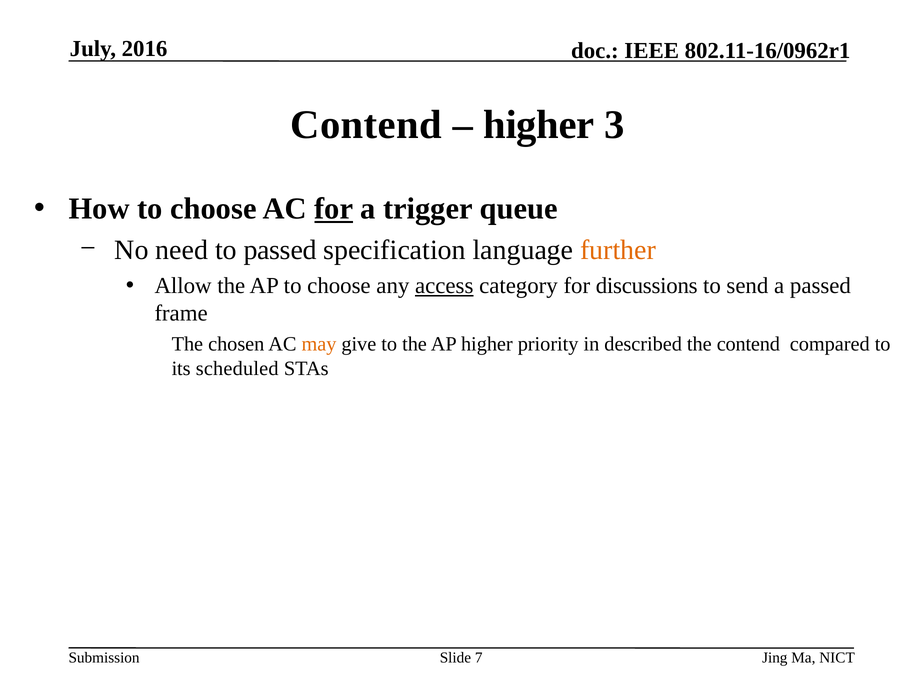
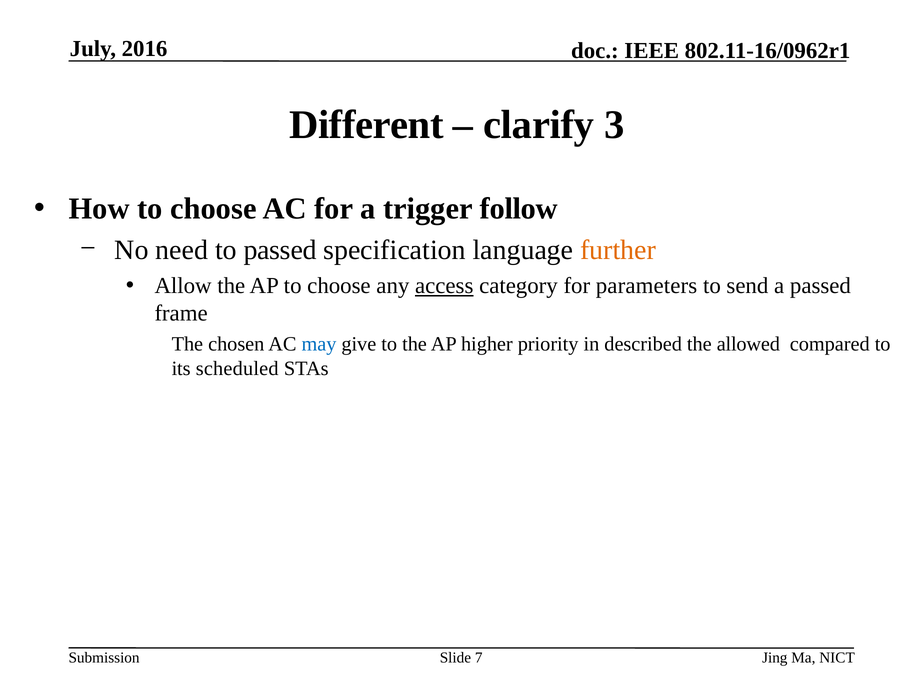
Contend: Contend -> Different (366, 125)
higher: higher -> clarify (539, 125)
for underline: present -> none (334, 209)
queue: queue -> follow (519, 209)
discussions: discussions -> parameters (647, 286)
may colour: orange -> blue (319, 344)
the contend: contend -> allowed (748, 344)
